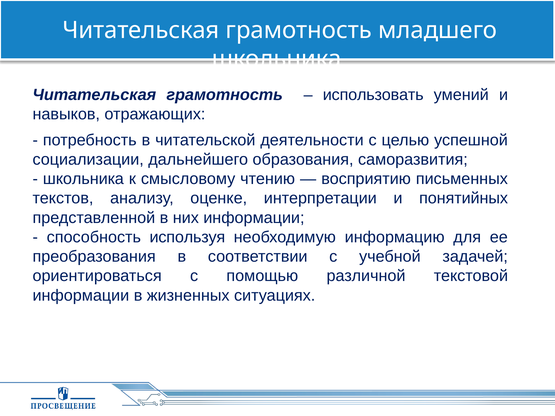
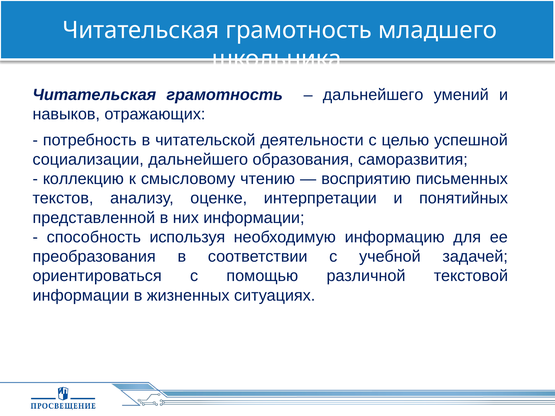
использовать: использовать -> дальнейшего (373, 95)
школьника: школьника -> коллекцию (83, 179)
